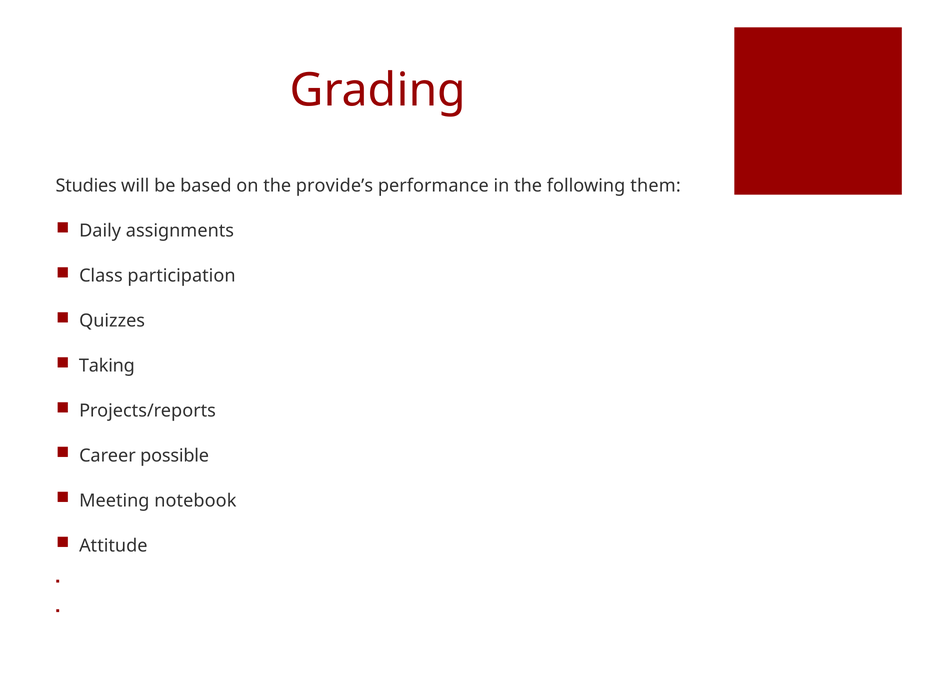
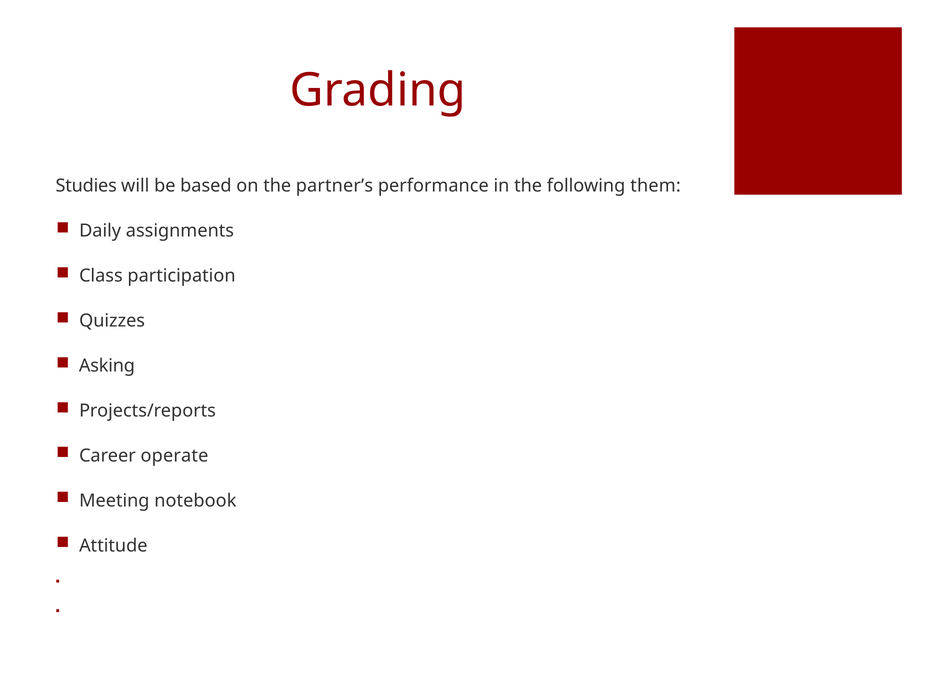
provide’s: provide’s -> partner’s (334, 186)
Taking: Taking -> Asking (107, 366)
possible: possible -> operate (174, 456)
